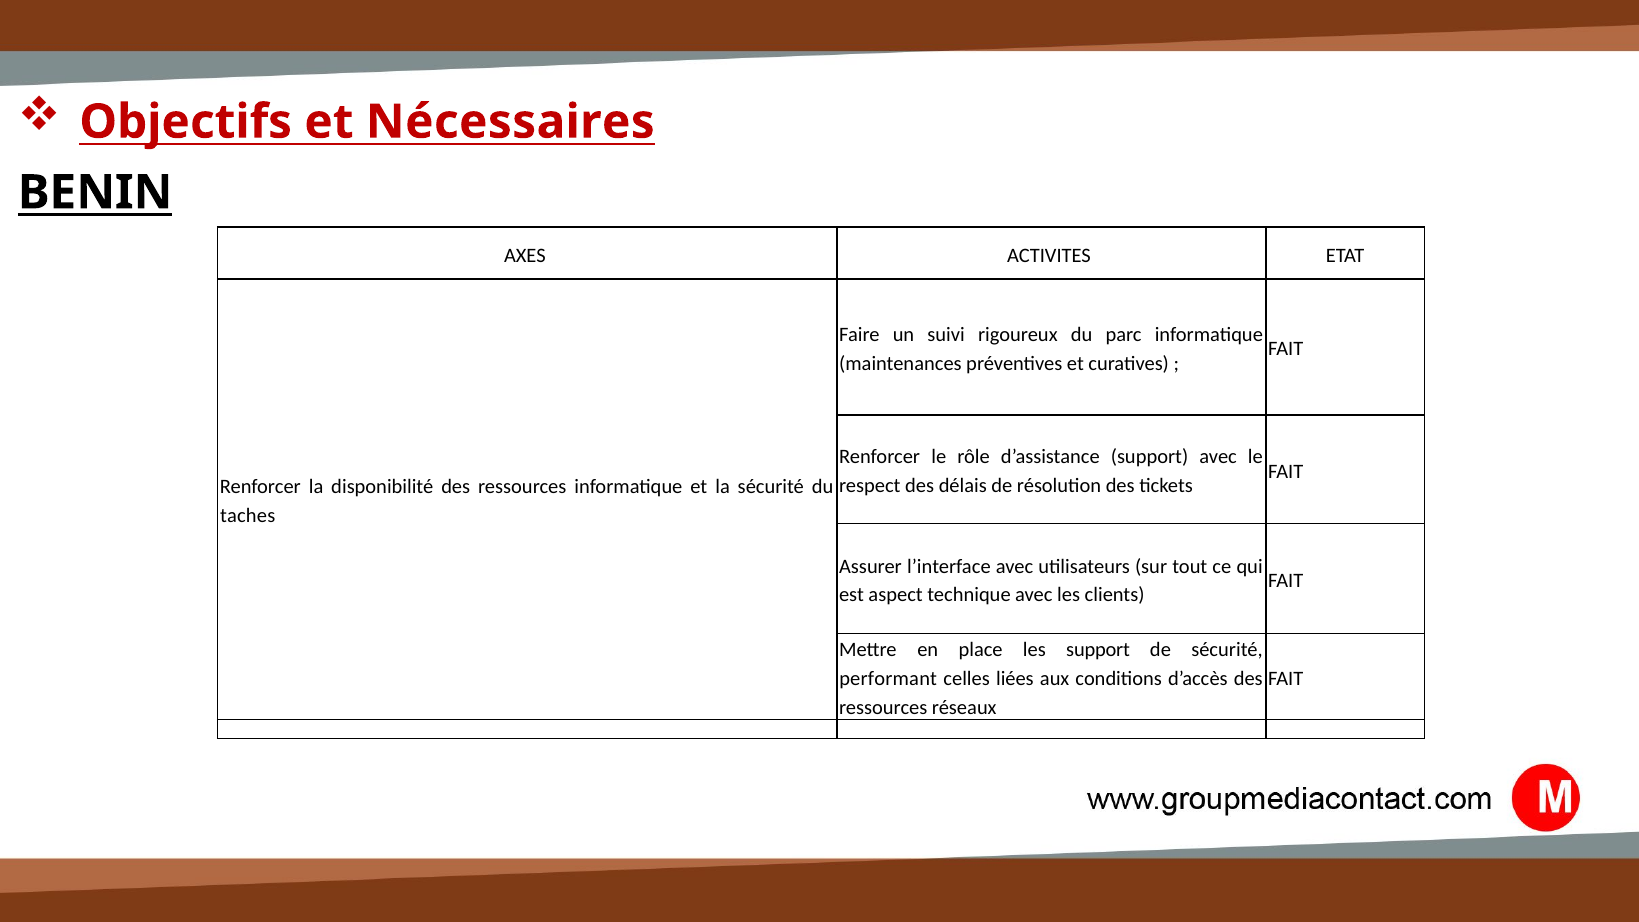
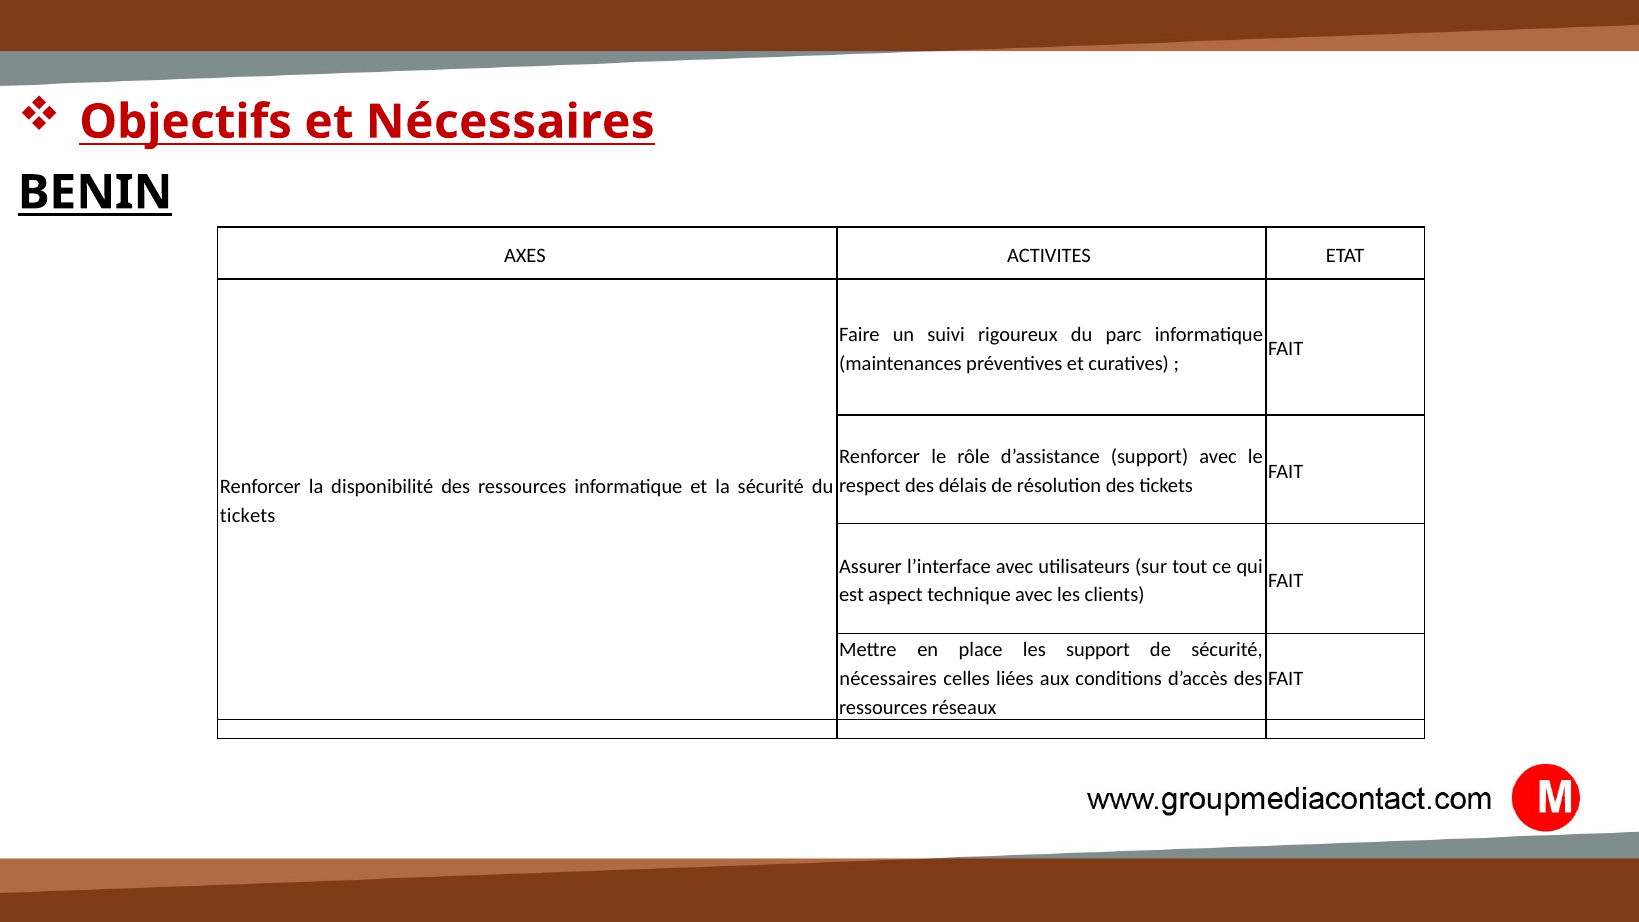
taches: taches -> tickets (248, 516)
performant: performant -> nécessaires (888, 679)
